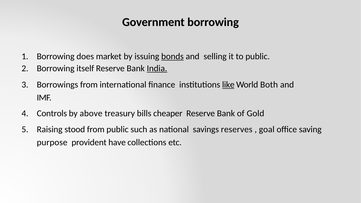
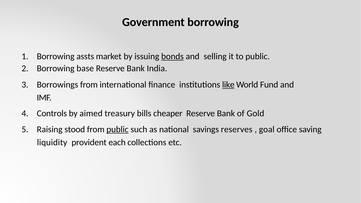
does: does -> assts (85, 56)
itself: itself -> base (85, 68)
India underline: present -> none (157, 68)
Both: Both -> Fund (269, 85)
above: above -> aimed (91, 113)
public underline: none -> present (118, 129)
purpose: purpose -> liquidity (52, 142)
have: have -> each (117, 142)
